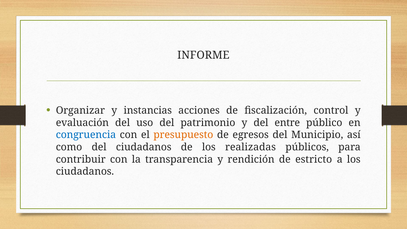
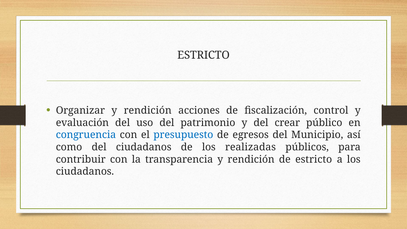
INFORME: INFORME -> ESTRICTO (203, 55)
Organizar y instancias: instancias -> rendición (148, 110)
entre: entre -> crear (287, 123)
presupuesto colour: orange -> blue (183, 135)
